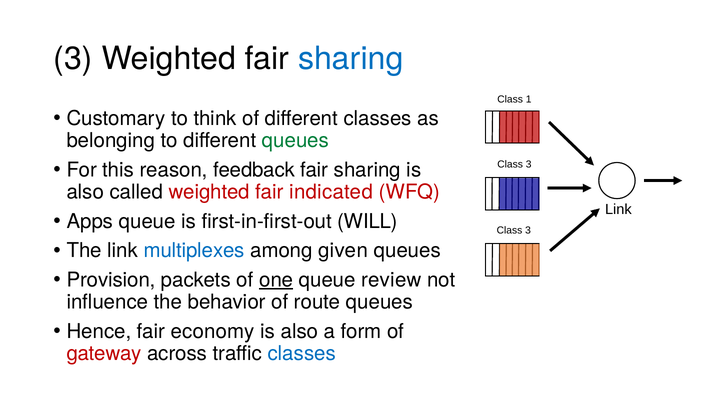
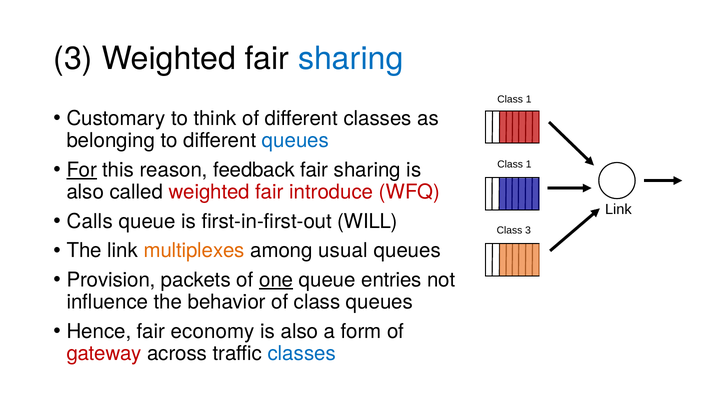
queues colour: green -> blue (295, 141)
3: 3 -> 1 (529, 164)
For underline: none -> present (82, 170)
indicated: indicated -> introduce (331, 192)
Apps: Apps -> Calls (90, 221)
multiplexes colour: blue -> orange (194, 251)
given: given -> usual (343, 251)
review: review -> entries (392, 280)
of route: route -> class (317, 302)
